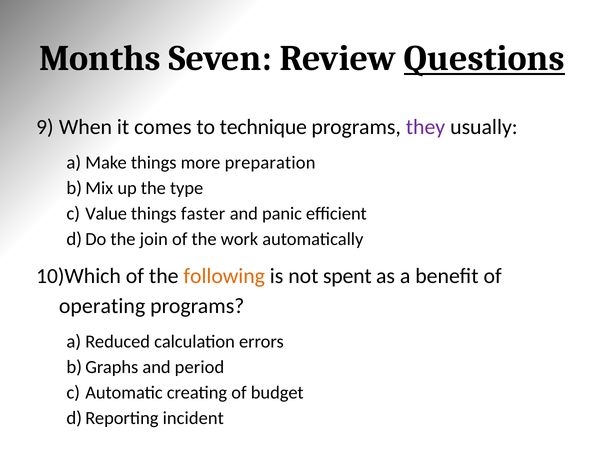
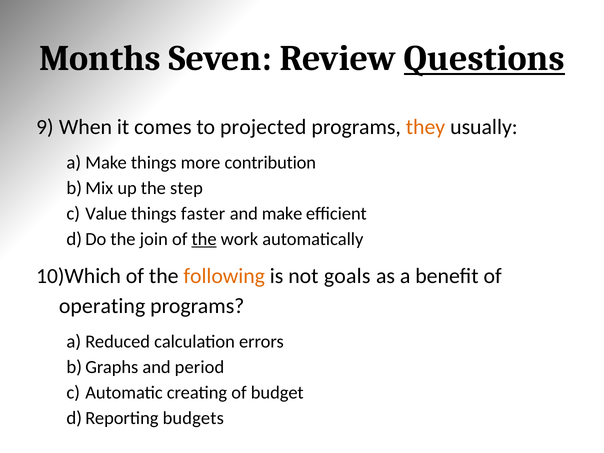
technique: technique -> projected (263, 127)
they colour: purple -> orange (426, 127)
preparation: preparation -> contribution (270, 163)
type: type -> step (186, 188)
panic: panic -> make (282, 214)
the underline: none -> present (204, 239)
spent: spent -> goals (347, 276)
incident: incident -> budgets (193, 418)
